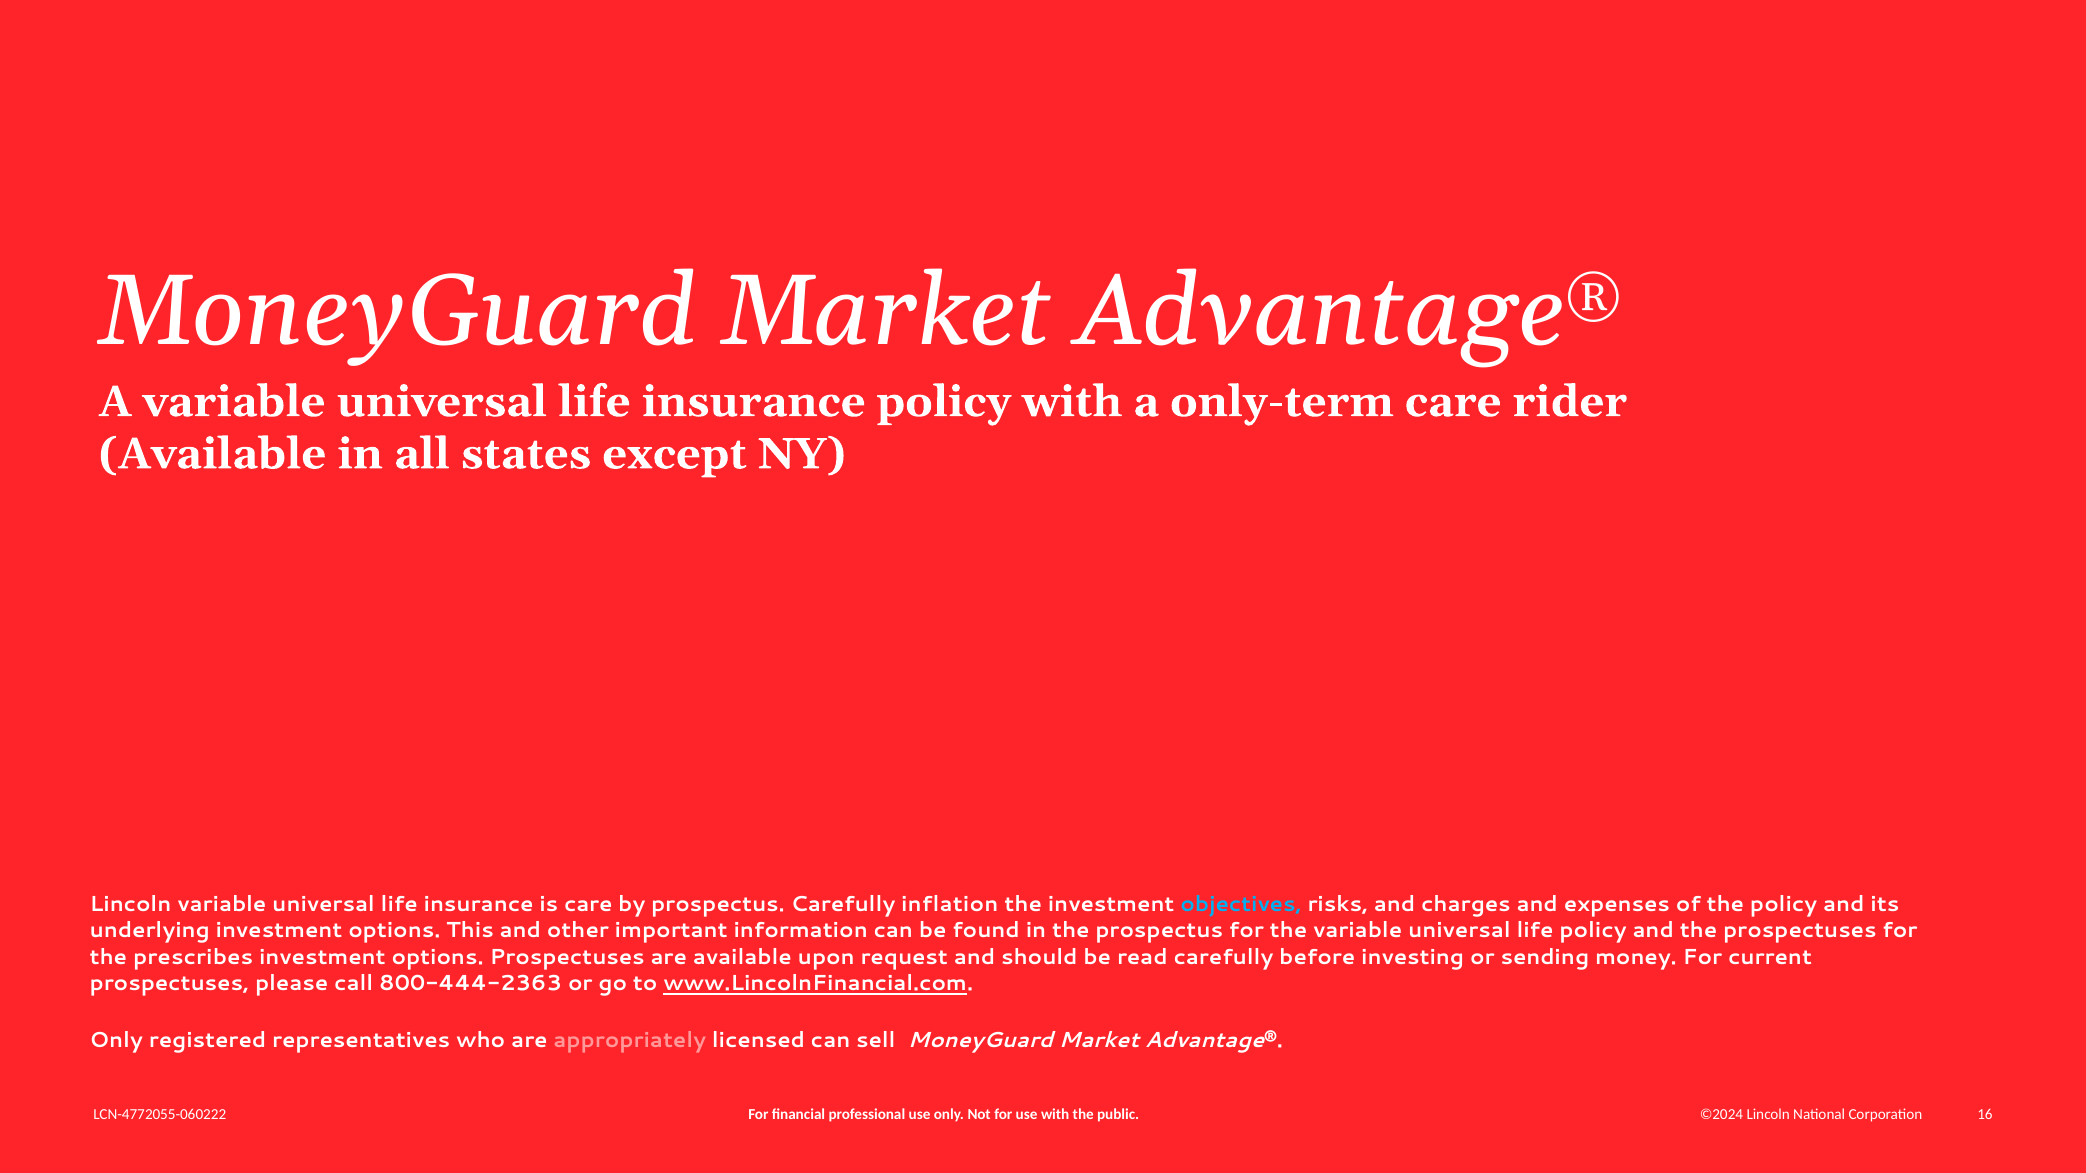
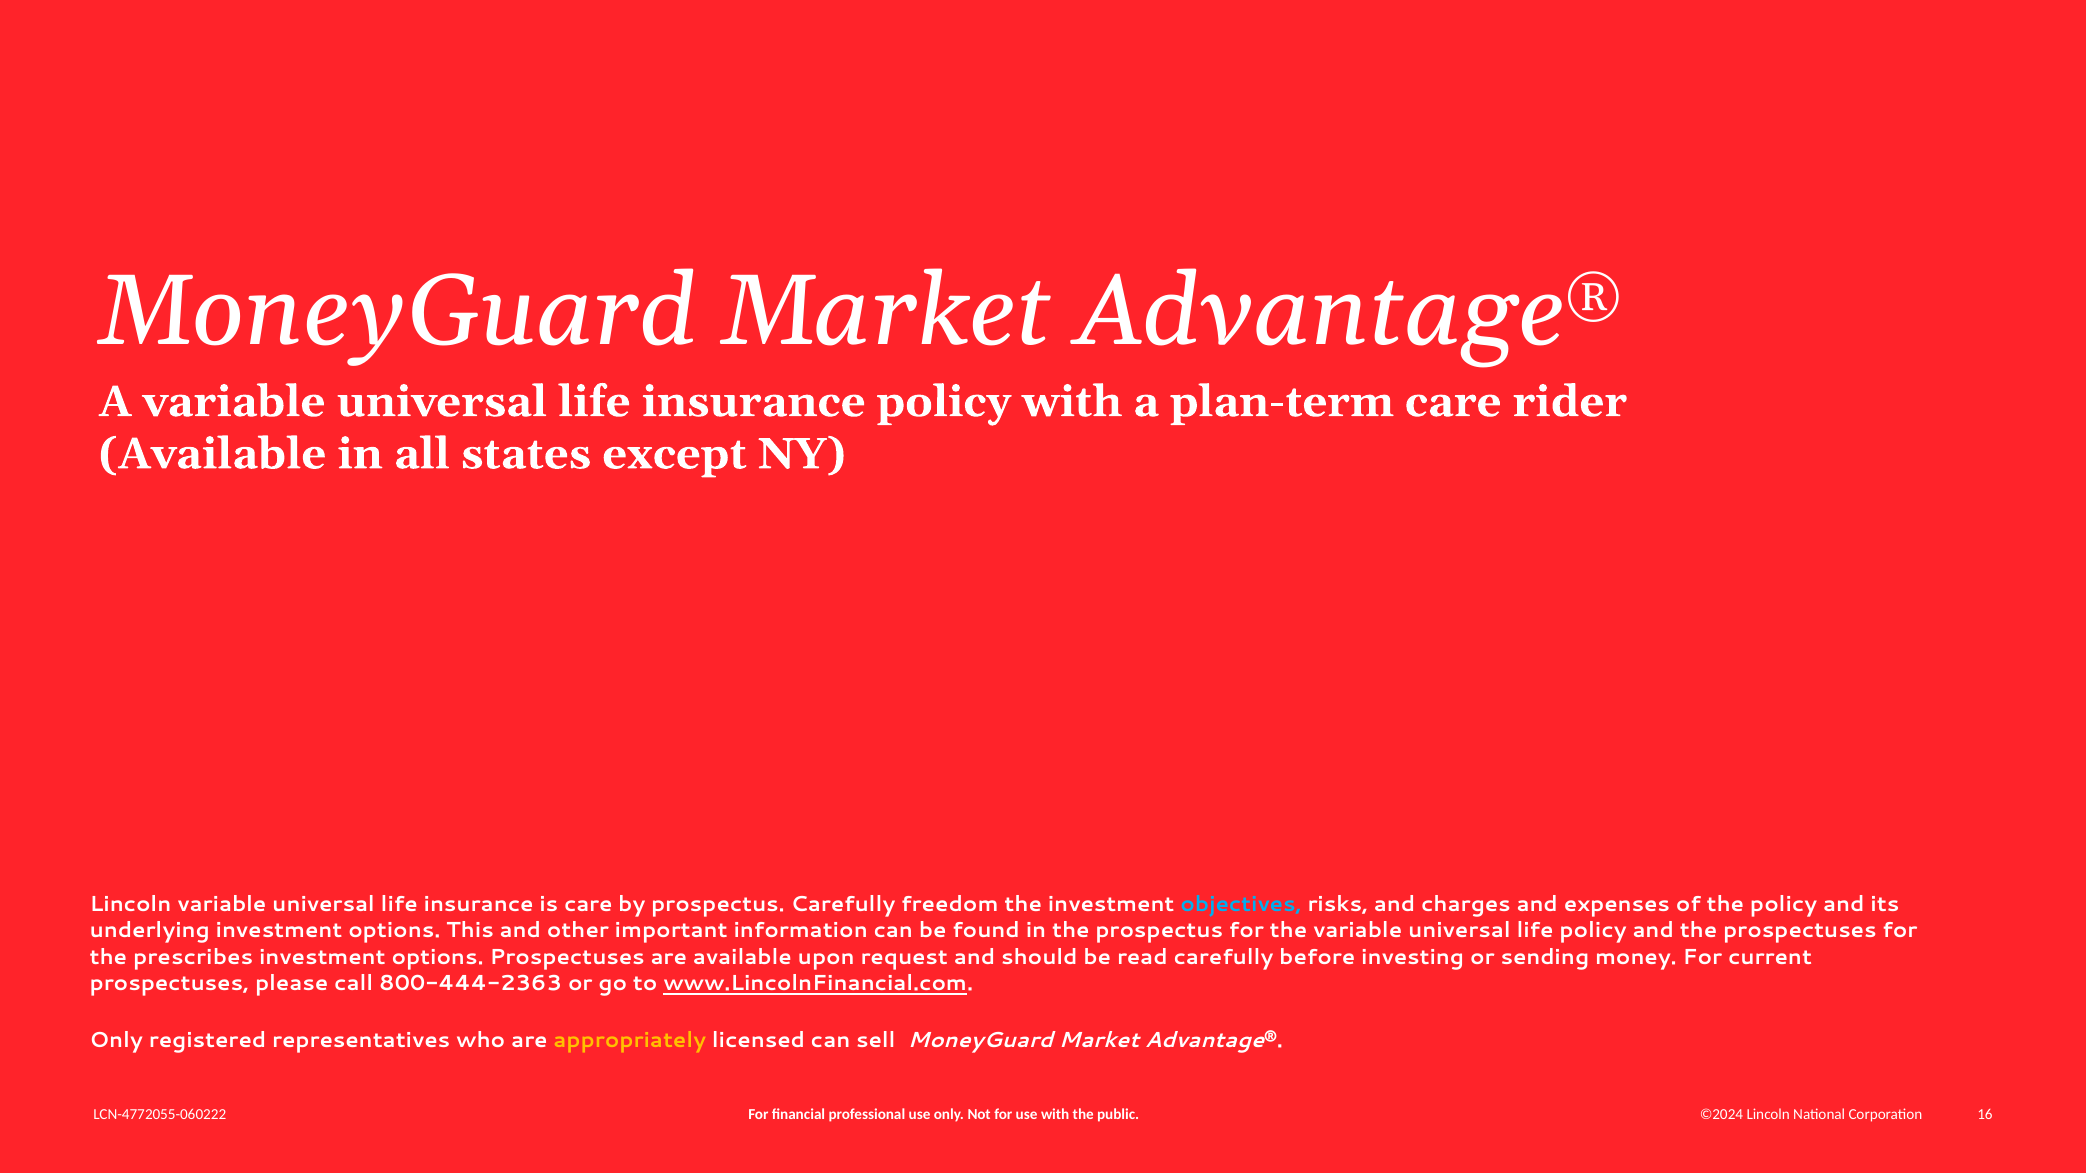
only-term: only-term -> plan-term (1282, 402)
inflation: inflation -> freedom (950, 905)
appropriately colour: pink -> yellow (630, 1040)
